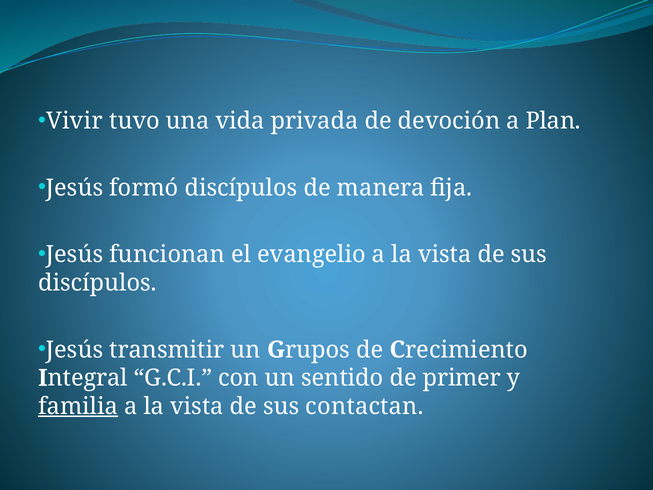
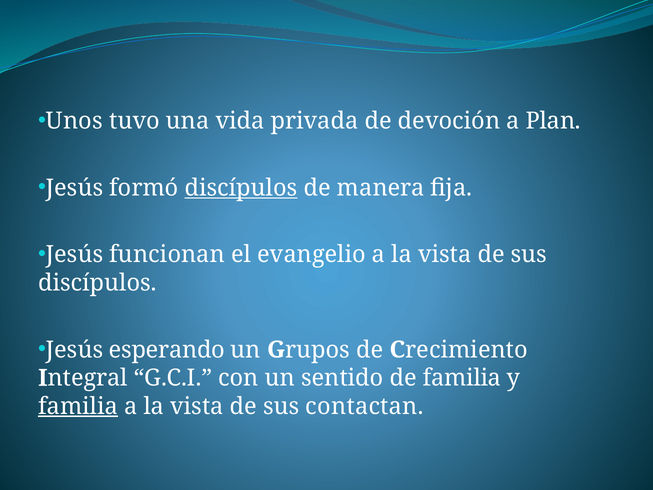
Vivir: Vivir -> Unos (74, 121)
discípulos underline: none -> present (241, 188)
transmitir: transmitir -> esperando (167, 350)
de primer: primer -> familia (462, 378)
